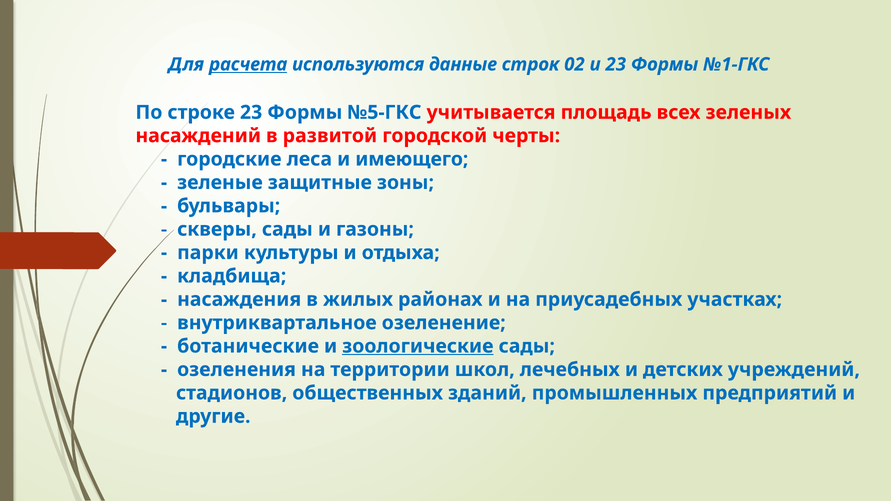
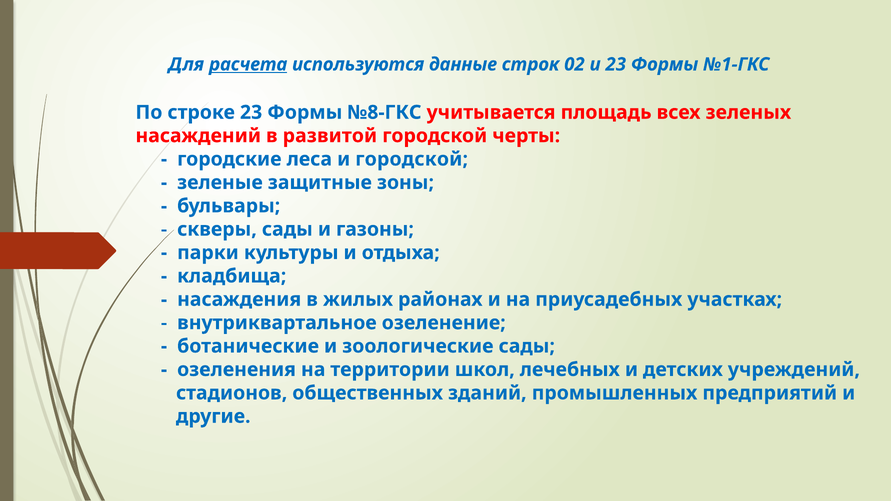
№5-ГКС: №5-ГКС -> №8-ГКС (384, 112)
и имеющего: имеющего -> городской (412, 159)
зоологические underline: present -> none (418, 346)
